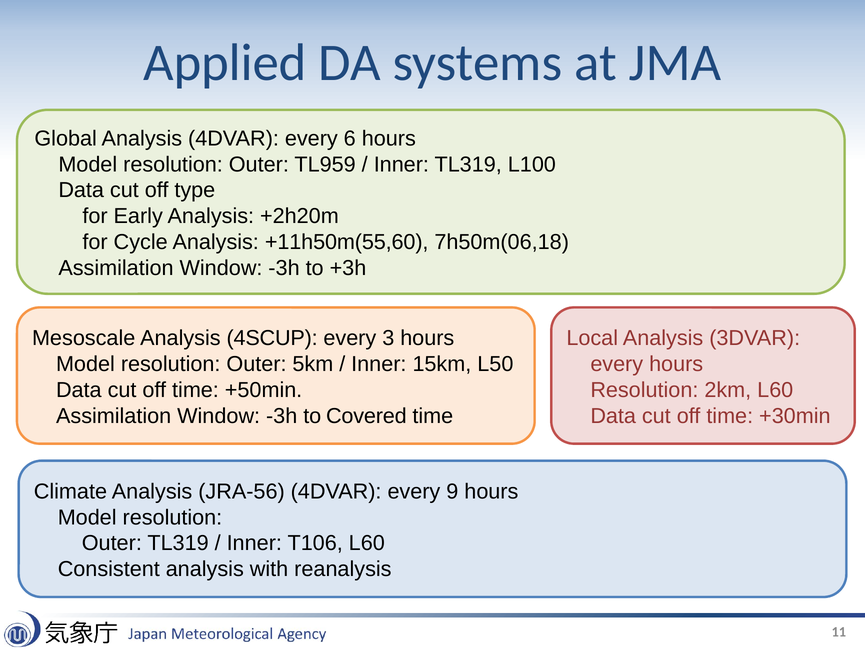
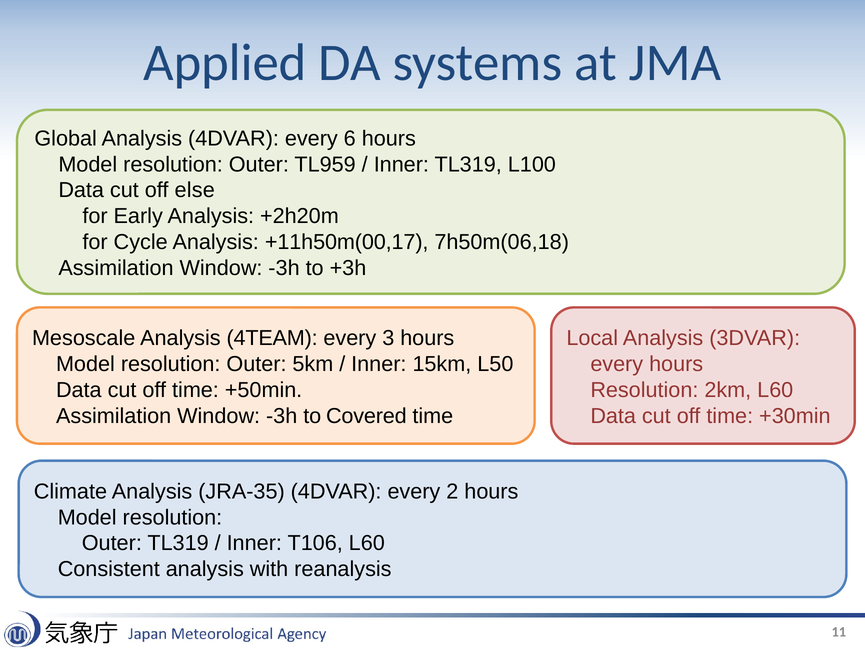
type: type -> else (195, 190)
+11h50m(55,60: +11h50m(55,60 -> +11h50m(00,17 (347, 242)
4SCUP: 4SCUP -> 4TEAM (272, 338)
JRA-56: JRA-56 -> JRA-35 (241, 491)
9: 9 -> 2 (452, 491)
